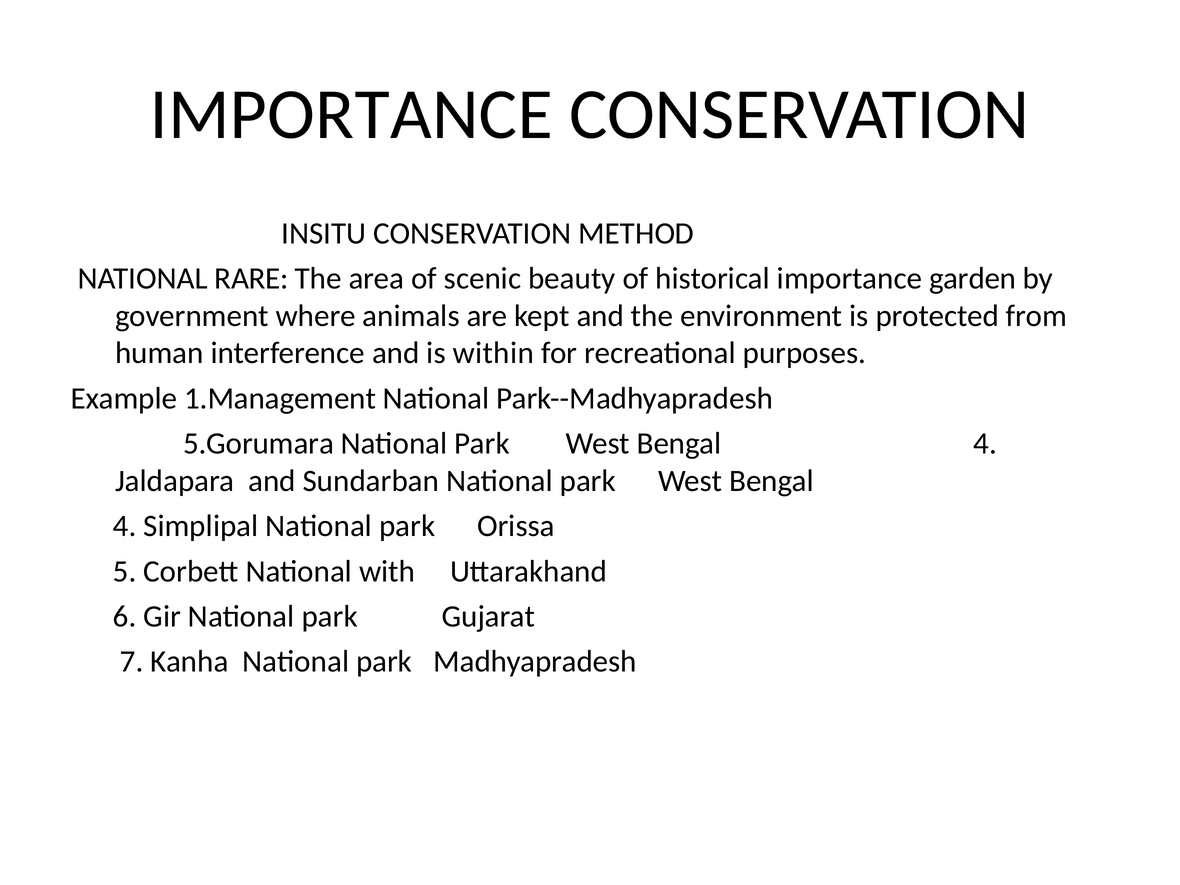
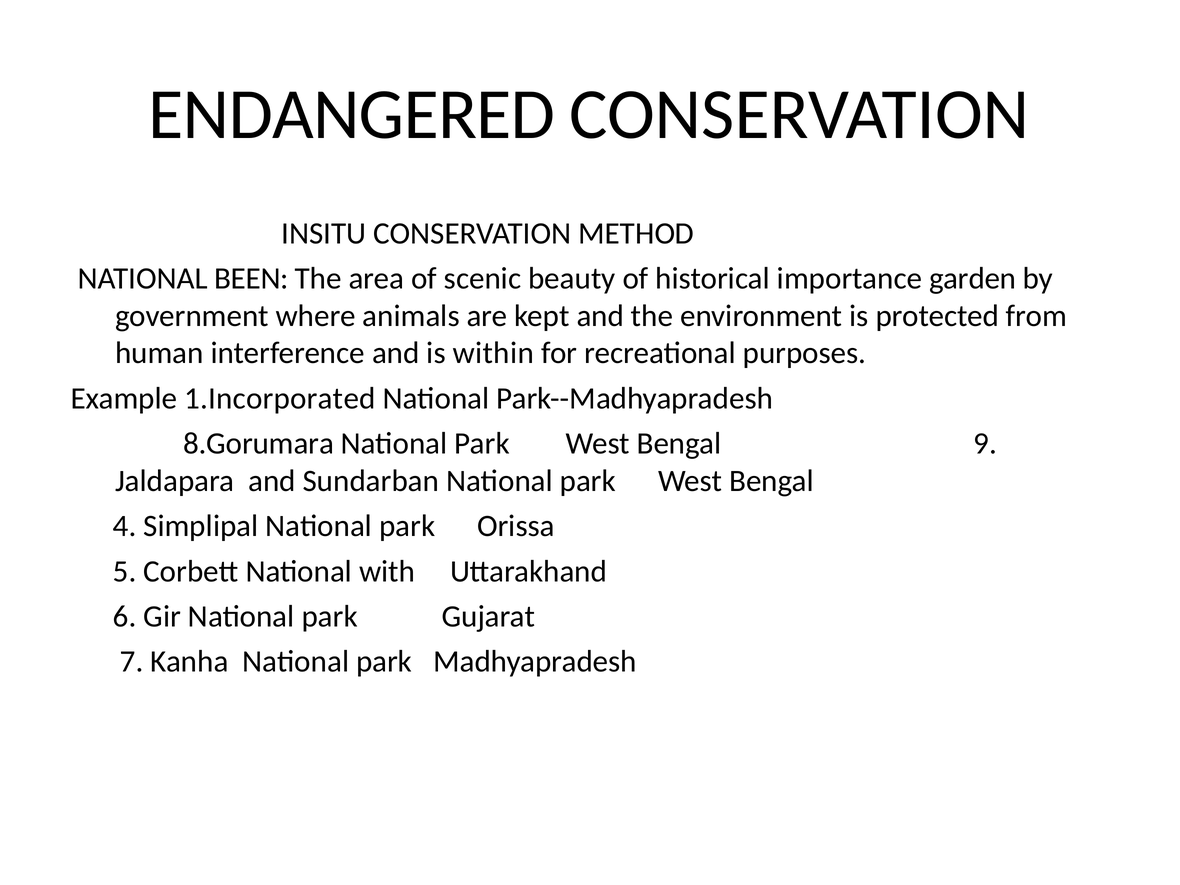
IMPORTANCE: IMPORTANCE -> ENDANGERED (352, 114)
RARE: RARE -> BEEN (251, 278)
1.Management: 1.Management -> 1.Incorporated (280, 398)
5.Gorumara: 5.Gorumara -> 8.Gorumara (259, 444)
4: 4 -> 9 (985, 444)
